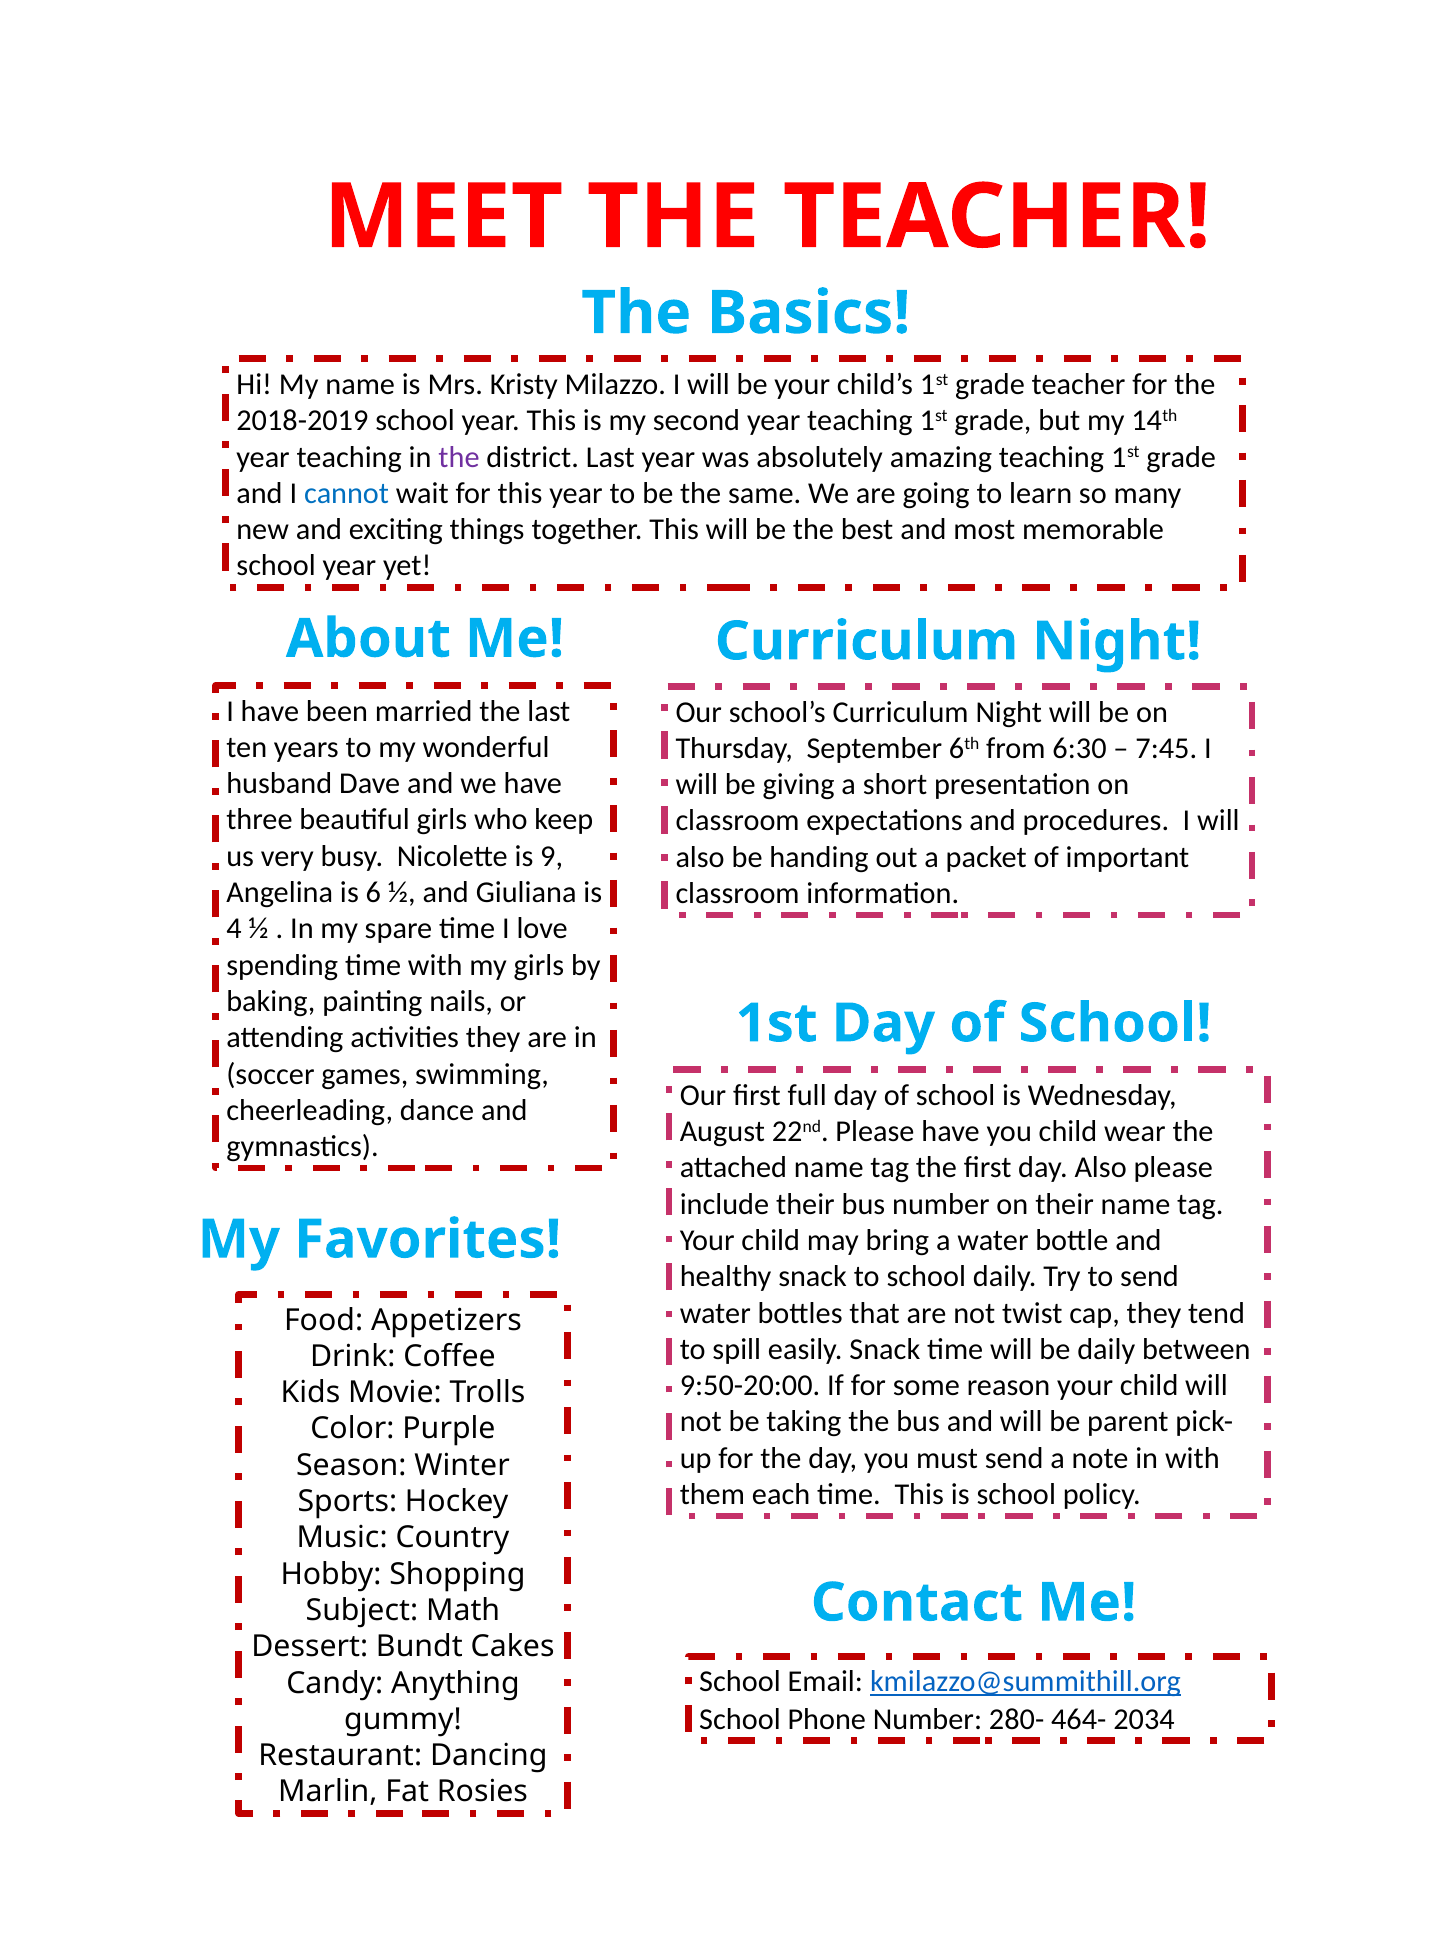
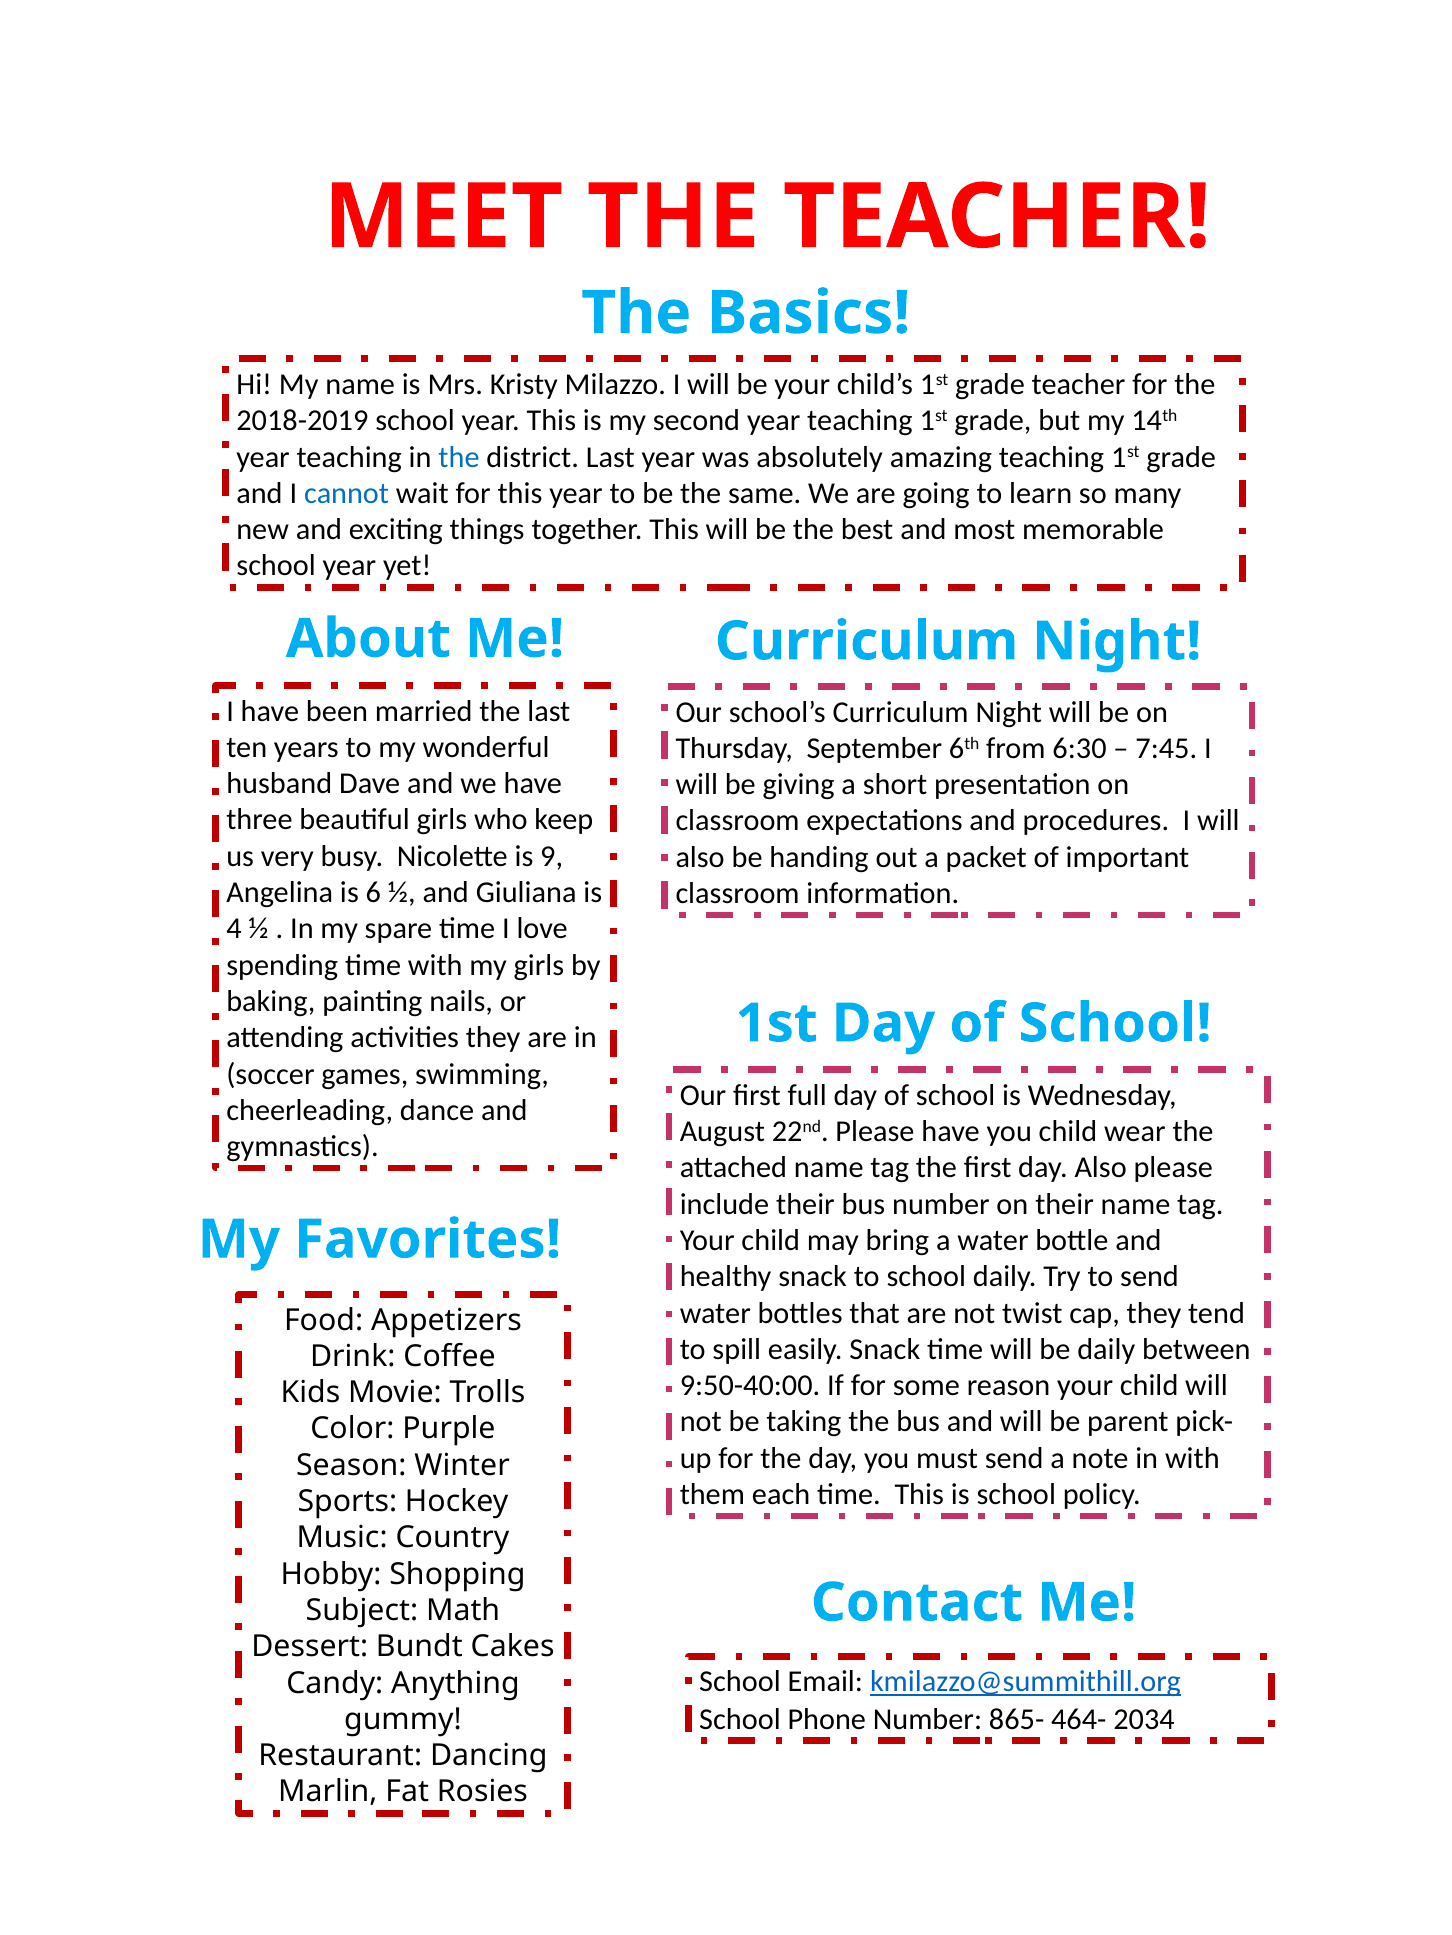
the colour: purple -> blue (459, 457)
9:50-20:00: 9:50-20:00 -> 9:50-40:00 (750, 1386)
280-: 280- -> 865- (1017, 1720)
